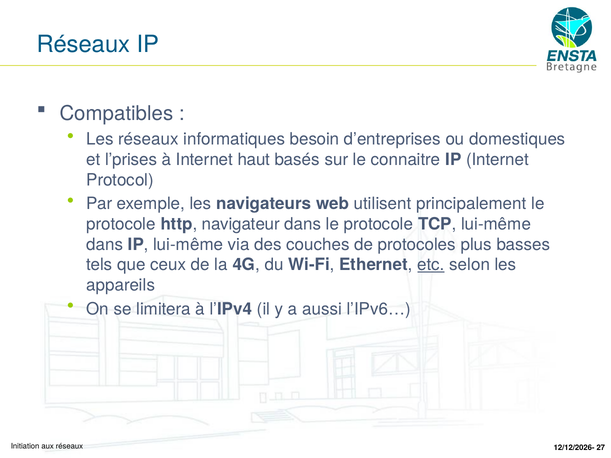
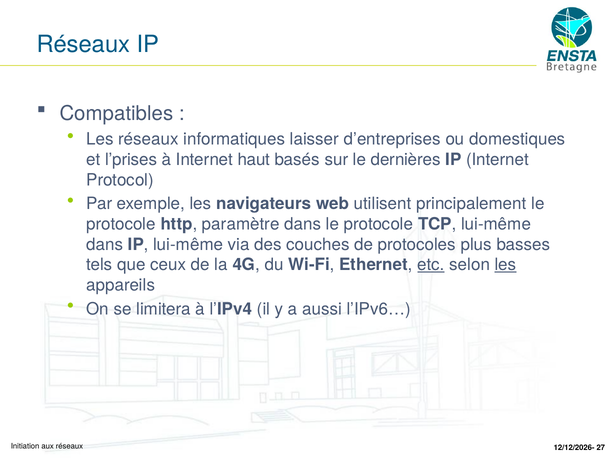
besoin: besoin -> laisser (314, 139)
connaitre: connaitre -> dernières (406, 160)
navigateur: navigateur -> paramètre (241, 224)
les underline: none -> present (506, 265)
